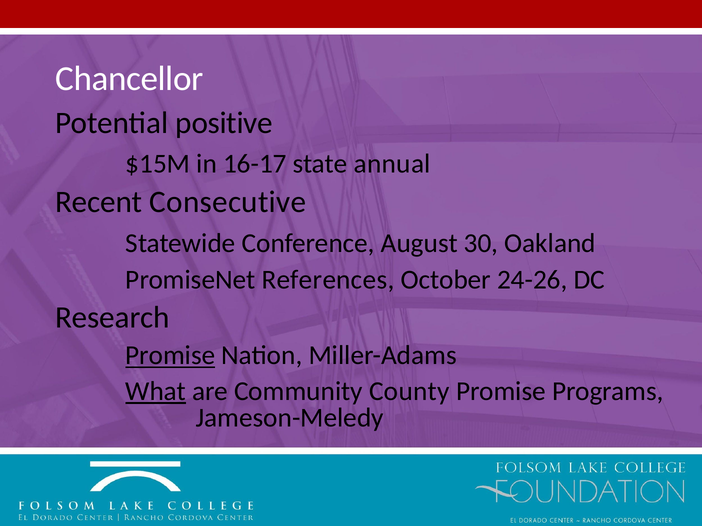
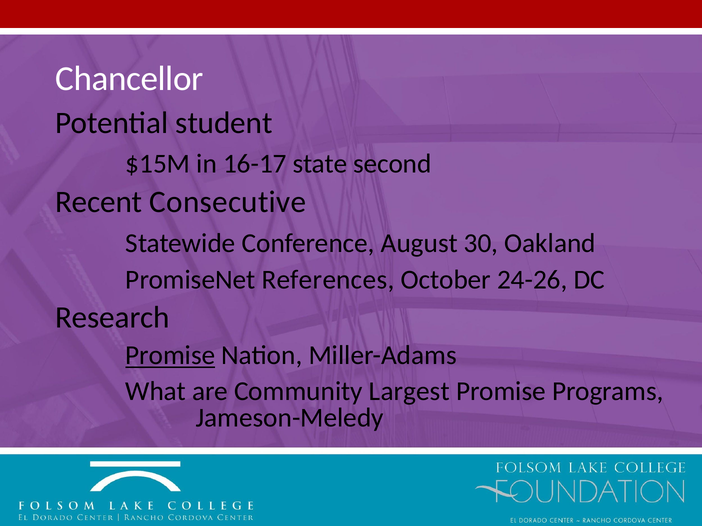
positive: positive -> student (224, 123)
annual: annual -> second (392, 164)
What underline: present -> none (156, 392)
County: County -> Largest (409, 392)
